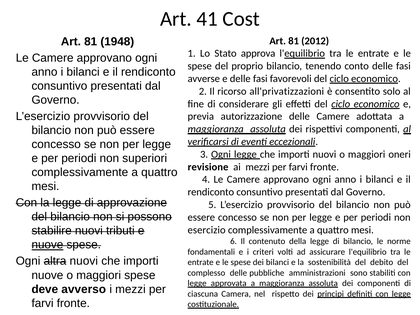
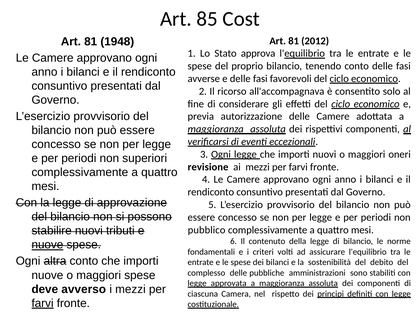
41: 41 -> 85 (207, 19)
all'privatizzazioni: all'privatizzazioni -> all'accompagnava (287, 91)
esercizio: esercizio -> pubblico (207, 230)
altra nuovi: nuovi -> conto (84, 261)
farvi underline: none -> present (43, 303)
